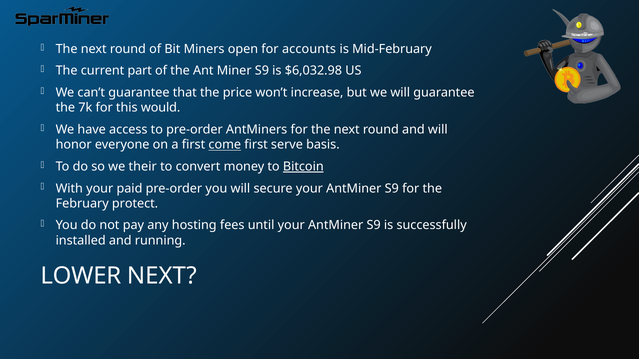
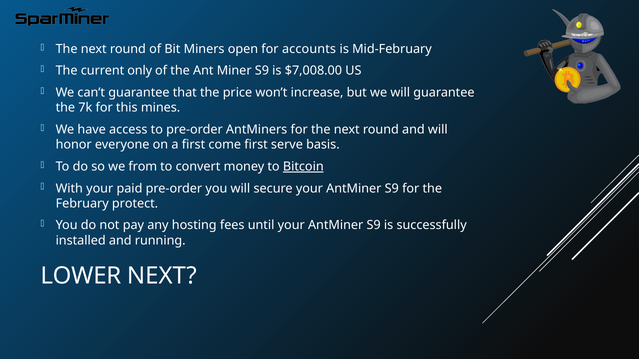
part: part -> only (140, 71)
$6,032.98: $6,032.98 -> $7,008.00 (313, 71)
would: would -> mines (161, 108)
come underline: present -> none (225, 145)
their: their -> from (143, 167)
